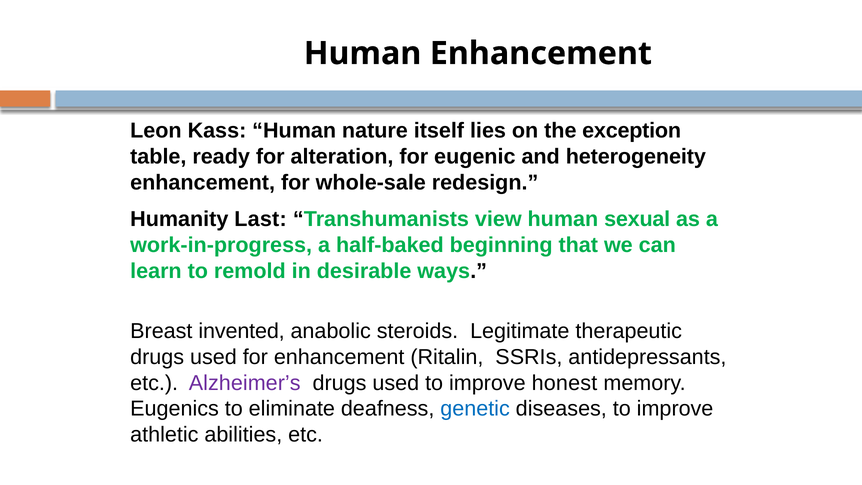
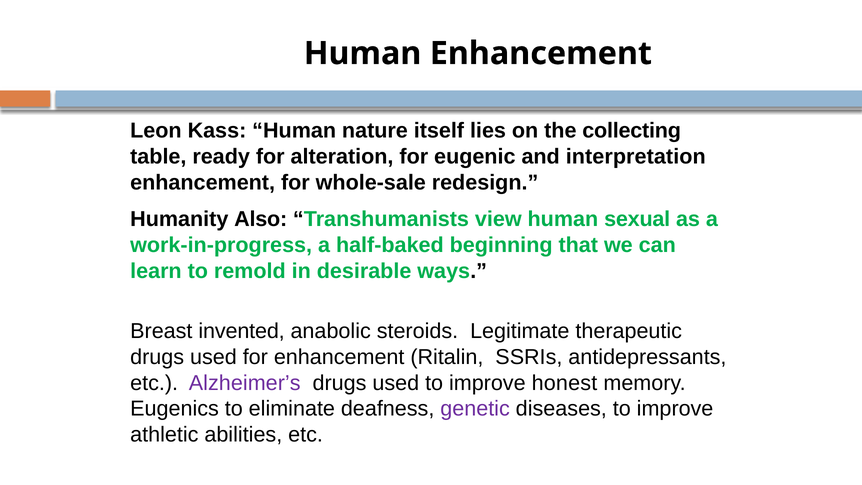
exception: exception -> collecting (632, 131)
heterogeneity: heterogeneity -> interpretation (636, 157)
Last: Last -> Also (261, 219)
genetic colour: blue -> purple (475, 409)
